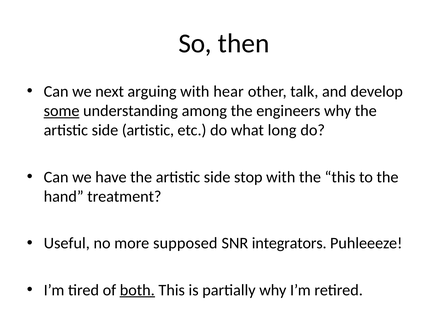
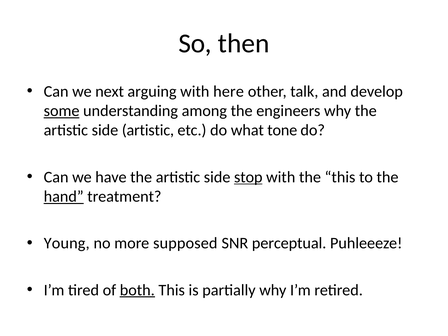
hear: hear -> here (229, 91)
long: long -> tone (282, 130)
stop underline: none -> present (248, 177)
hand underline: none -> present (64, 196)
Useful: Useful -> Young (67, 243)
integrators: integrators -> perceptual (289, 243)
